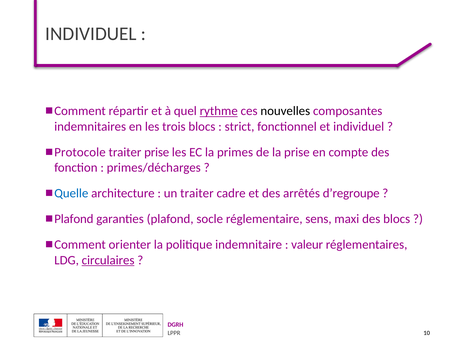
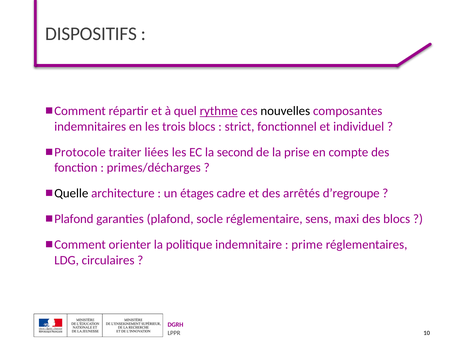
INDIVIDUEL: INDIVIDUEL -> DISPOSITIFS (91, 34)
traiter prise: prise -> liées (157, 152)
primes: primes -> second (235, 152)
Quelle colour: blue -> black (71, 193)
un traiter: traiter -> étages (197, 193)
valeur: valeur -> prime (307, 244)
circulaires underline: present -> none (108, 260)
